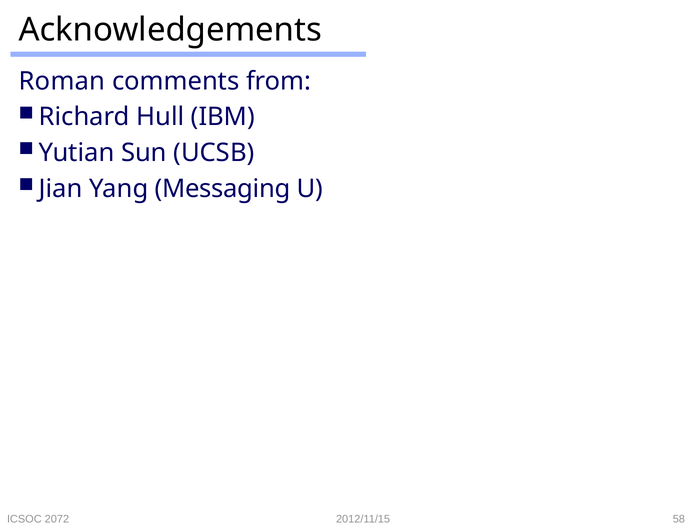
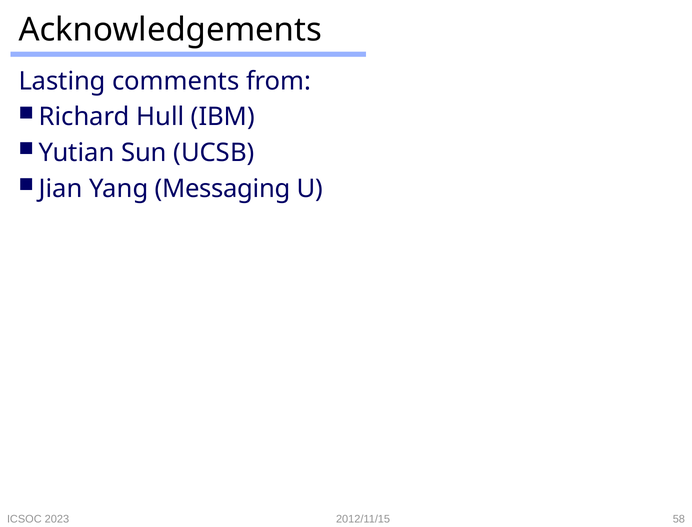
Roman: Roman -> Lasting (62, 81)
2072: 2072 -> 2023 (57, 519)
